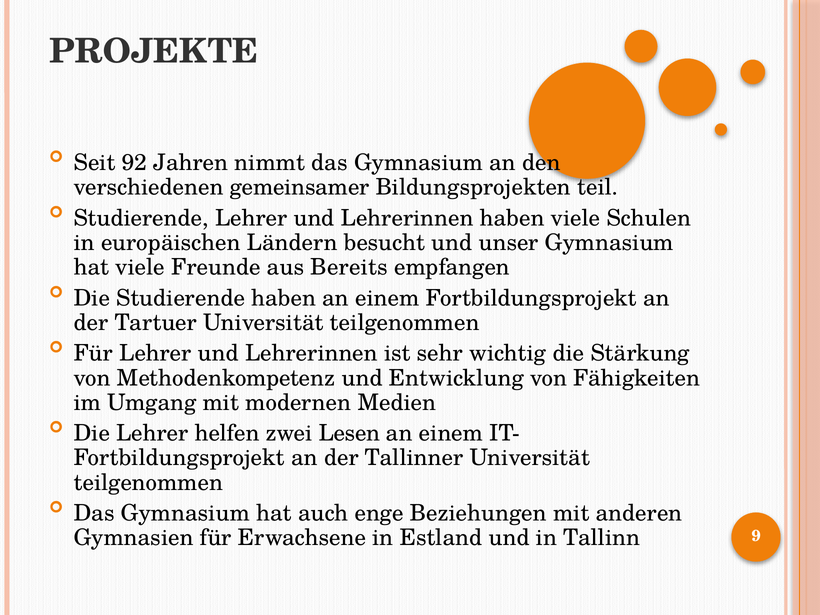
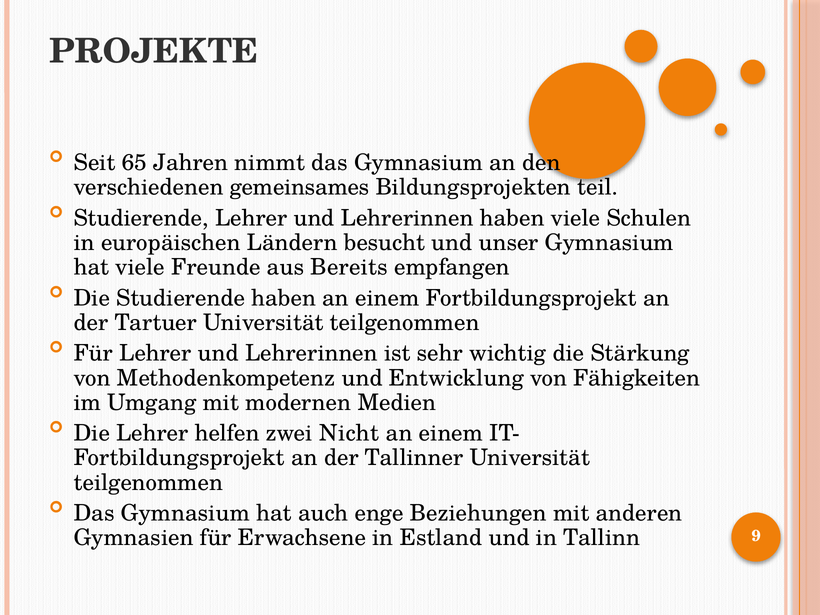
92: 92 -> 65 (134, 163)
gemeinsamer: gemeinsamer -> gemeinsames (300, 187)
Lesen: Lesen -> Nicht (349, 433)
